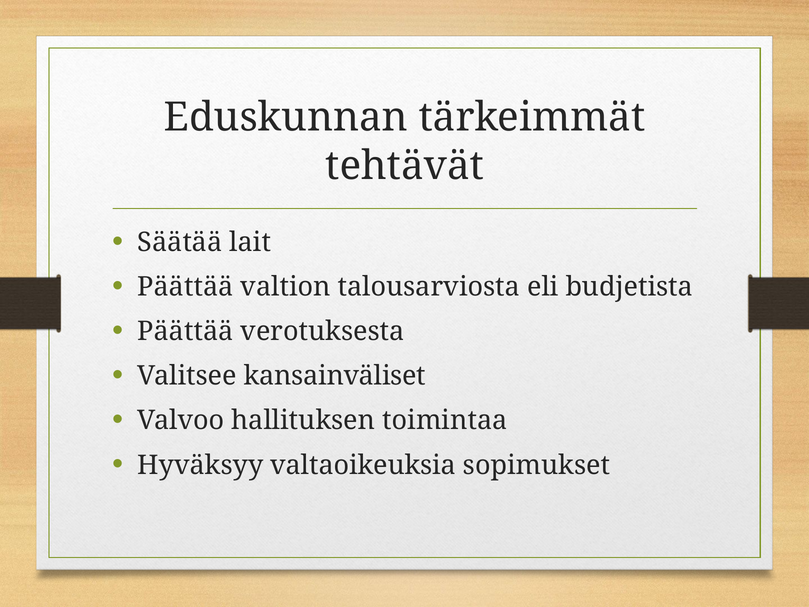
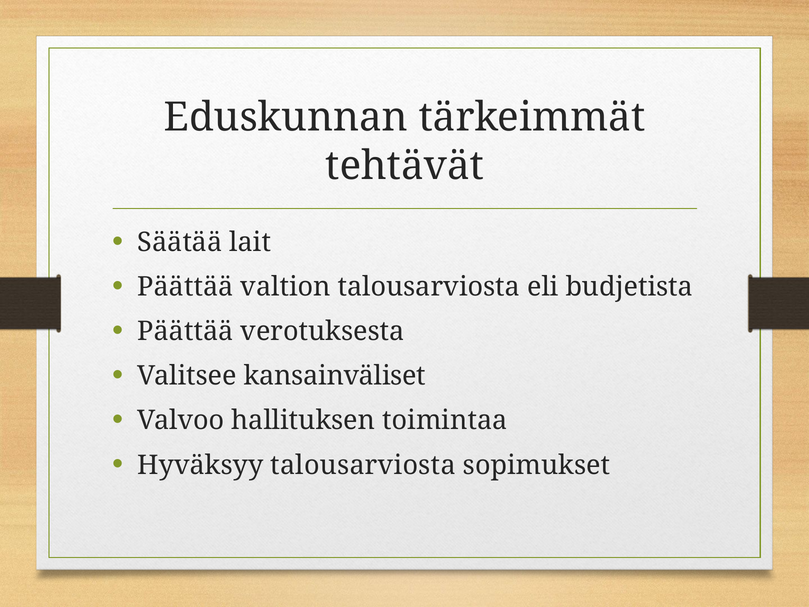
Hyväksyy valtaoikeuksia: valtaoikeuksia -> talousarviosta (363, 465)
